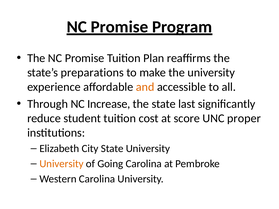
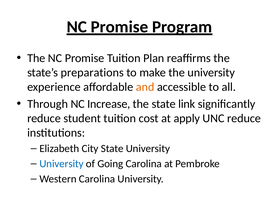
last: last -> link (187, 104)
score: score -> apply (187, 118)
UNC proper: proper -> reduce (244, 118)
University colour: orange -> blue (61, 164)
